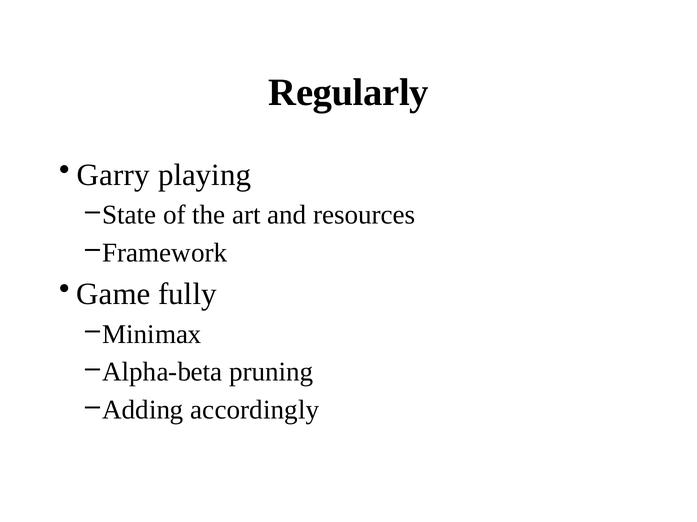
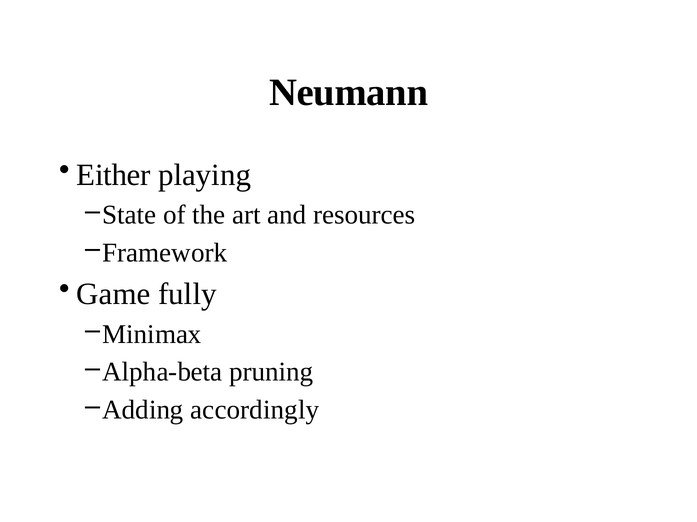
Regularly: Regularly -> Neumann (349, 93)
Garry: Garry -> Either (114, 175)
